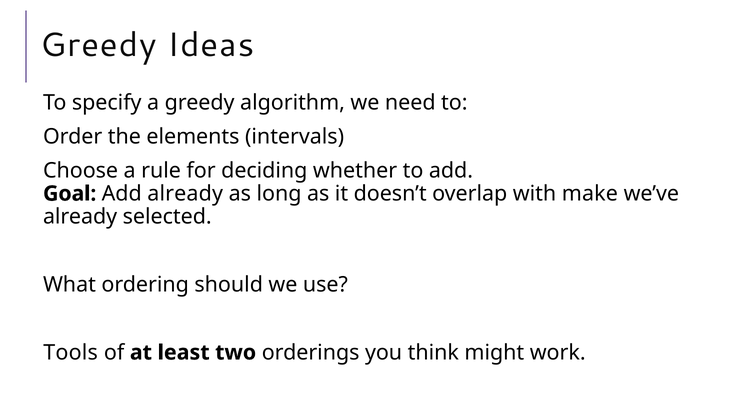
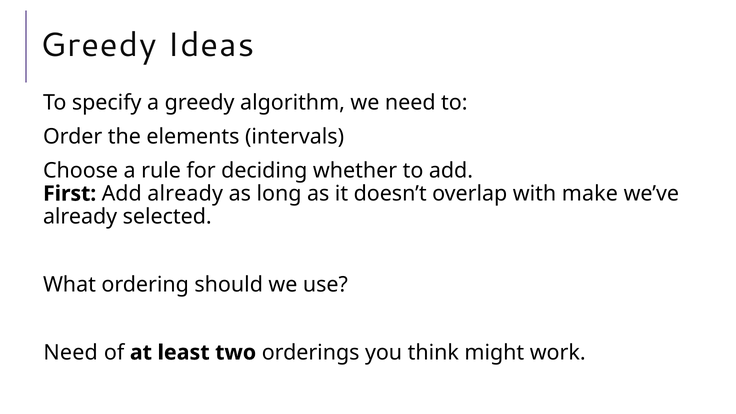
Goal: Goal -> First (70, 194)
Tools: Tools -> Need (71, 353)
